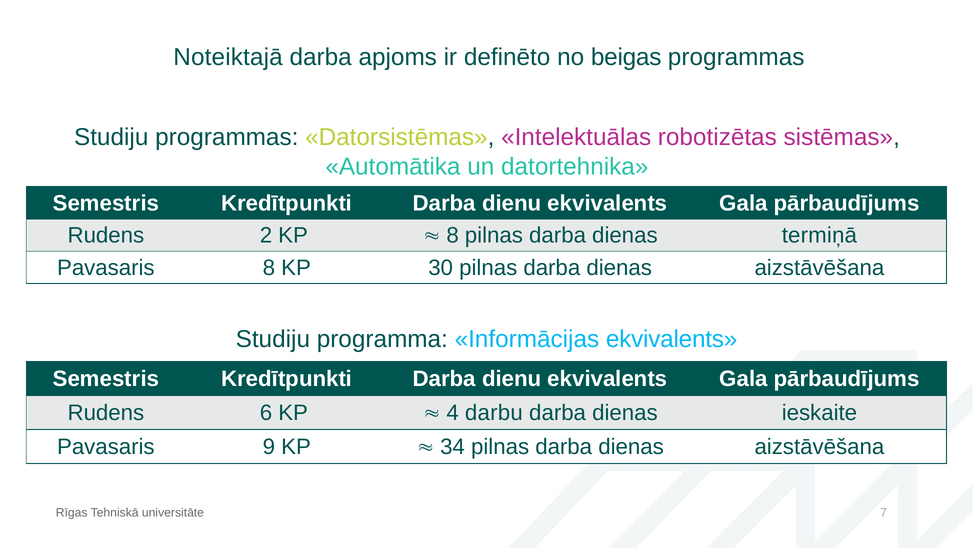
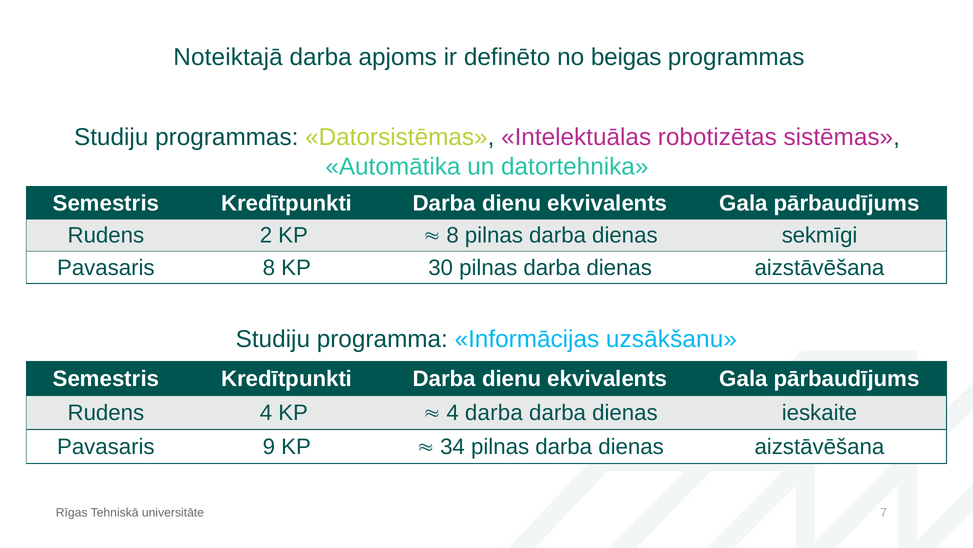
termiņā: termiņā -> sekmīgi (820, 235)
Informācijas ekvivalents: ekvivalents -> uzsākšanu (671, 339)
Rudens 6: 6 -> 4 (266, 412)
4 darbu: darbu -> darba (494, 412)
